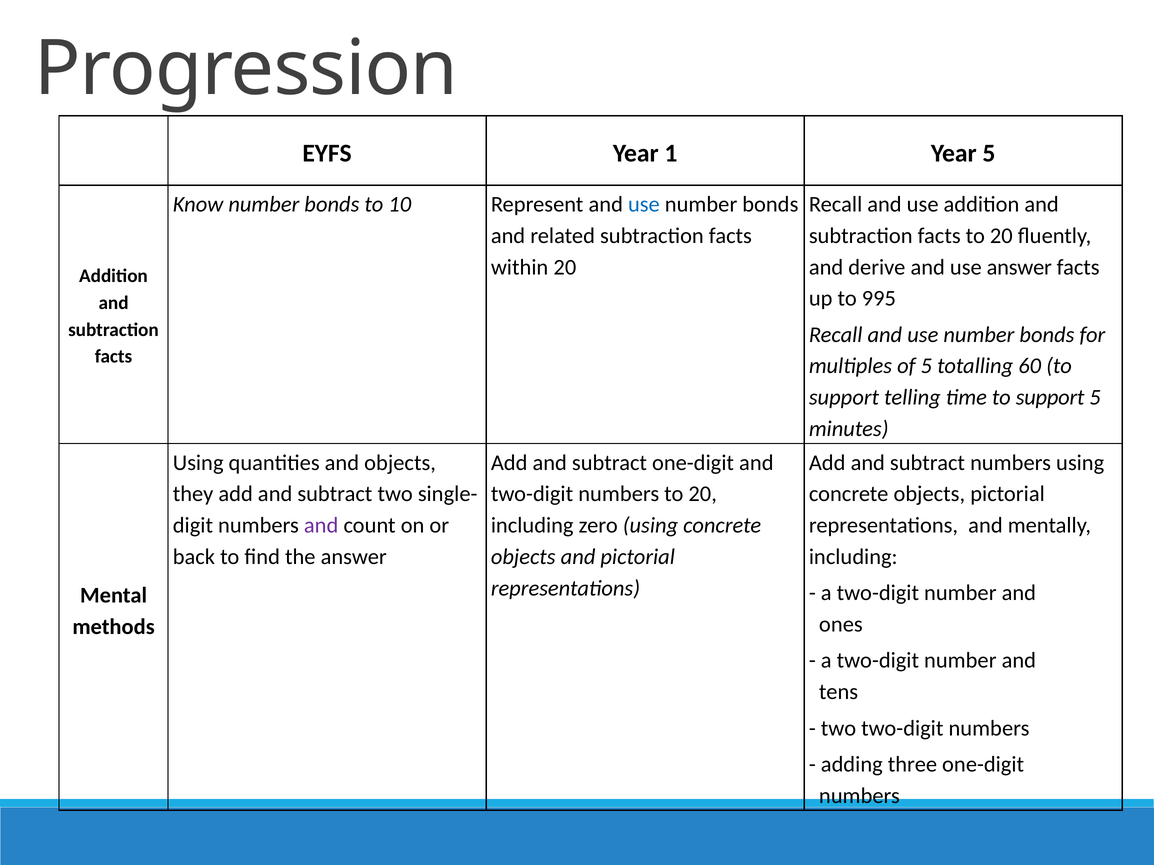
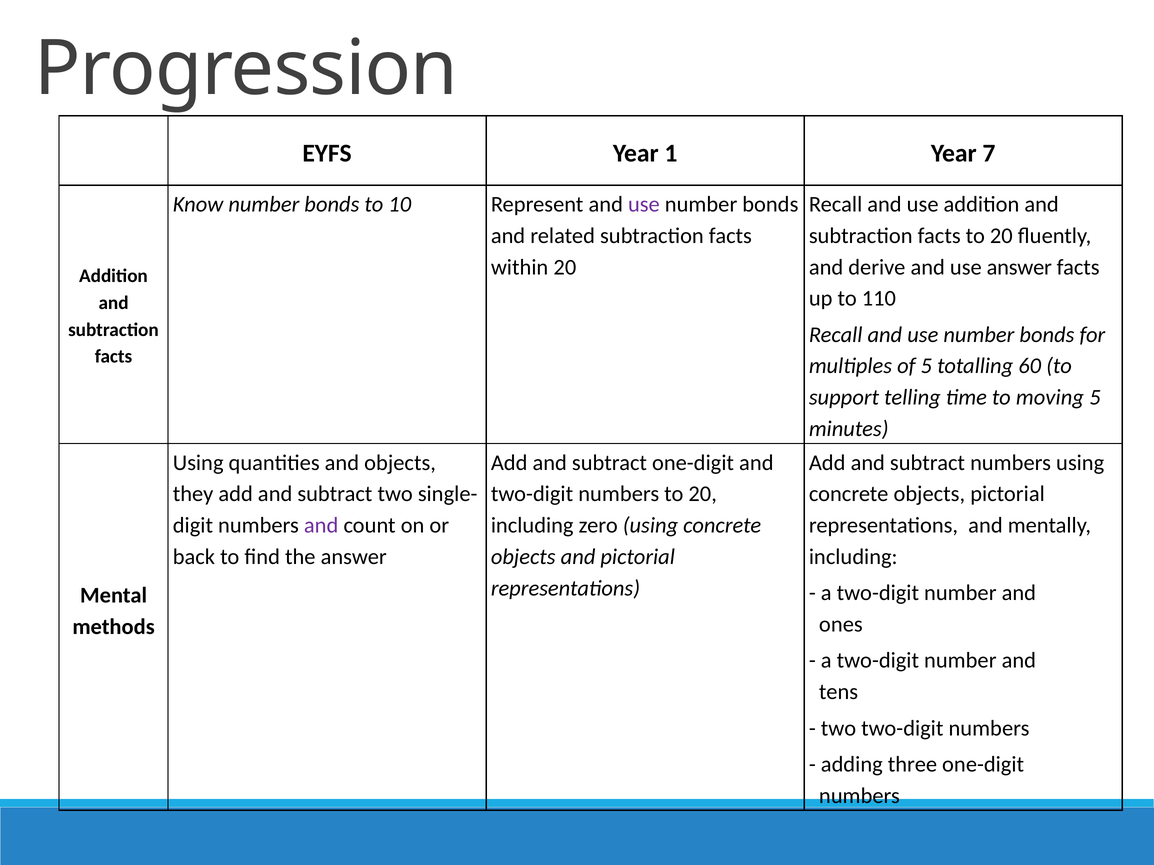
Year 5: 5 -> 7 (989, 153)
use colour: blue -> purple (644, 204)
995: 995 -> 110 (879, 299)
time to support: support -> moving (1050, 398)
